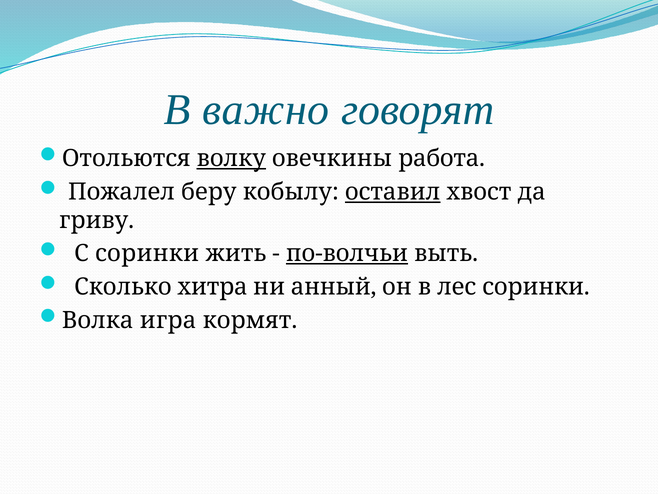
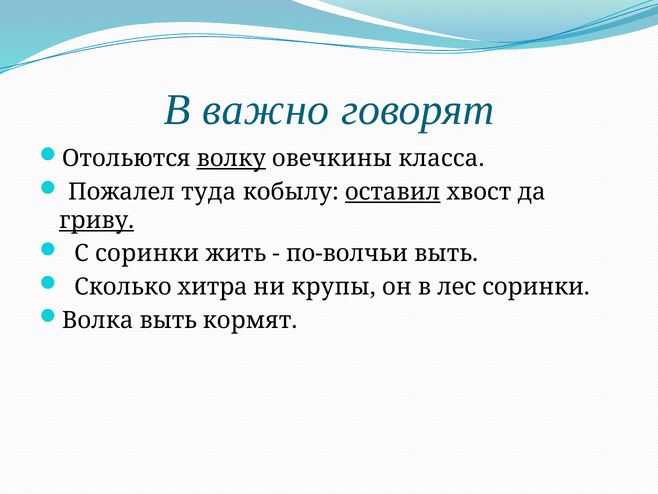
работа: работа -> класса (441, 158)
беру: беру -> туда (209, 192)
гриву underline: none -> present (97, 220)
по-волчьи underline: present -> none (347, 253)
анный: анный -> крупы (334, 287)
Волка игра: игра -> выть (168, 320)
